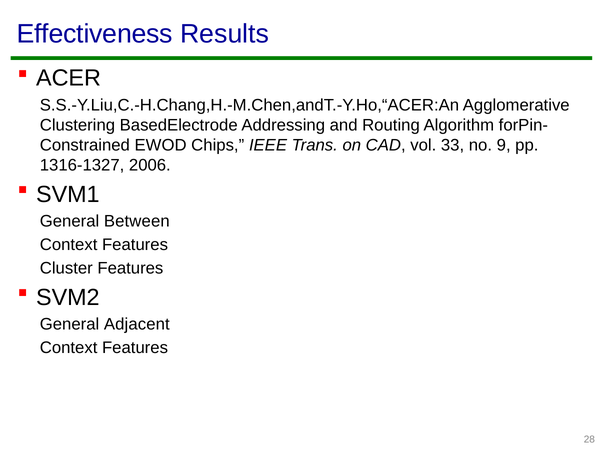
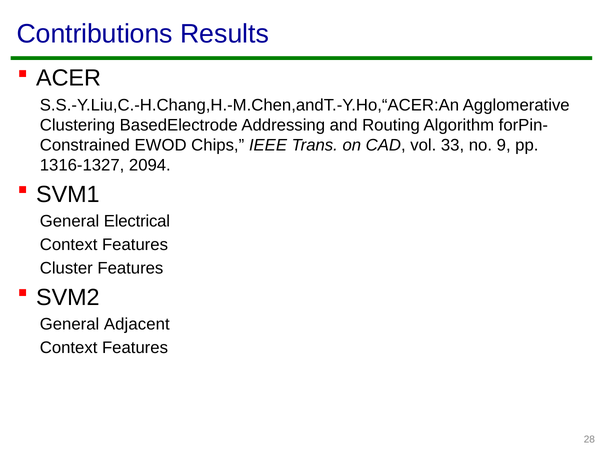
Effectiveness: Effectiveness -> Contributions (95, 34)
2006: 2006 -> 2094 (150, 165)
Between: Between -> Electrical (137, 221)
